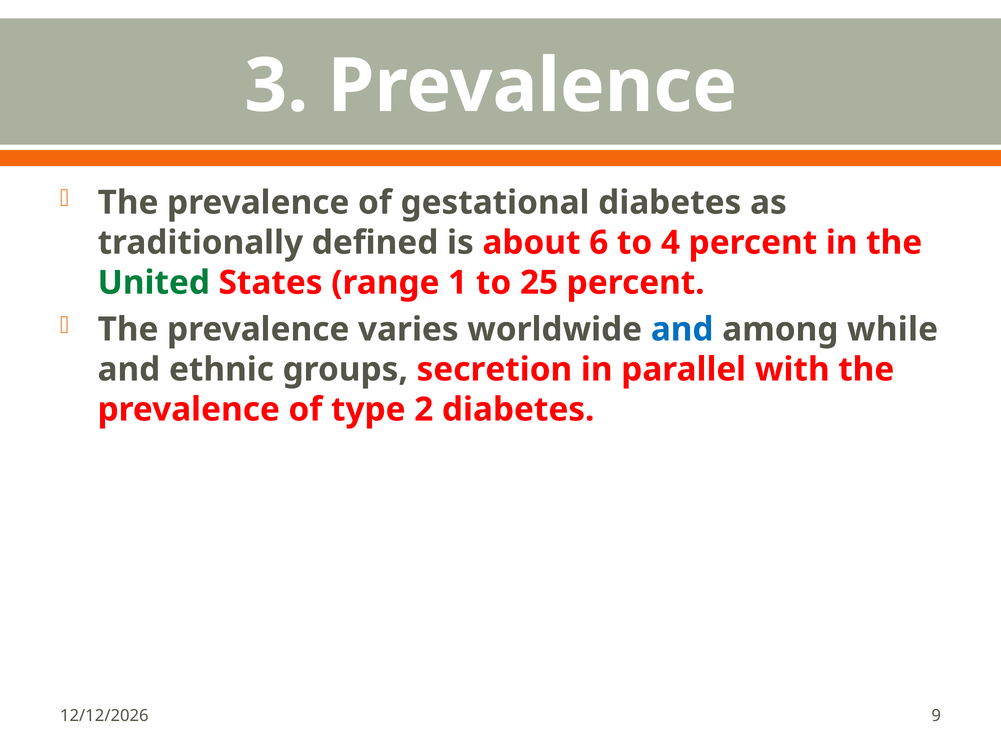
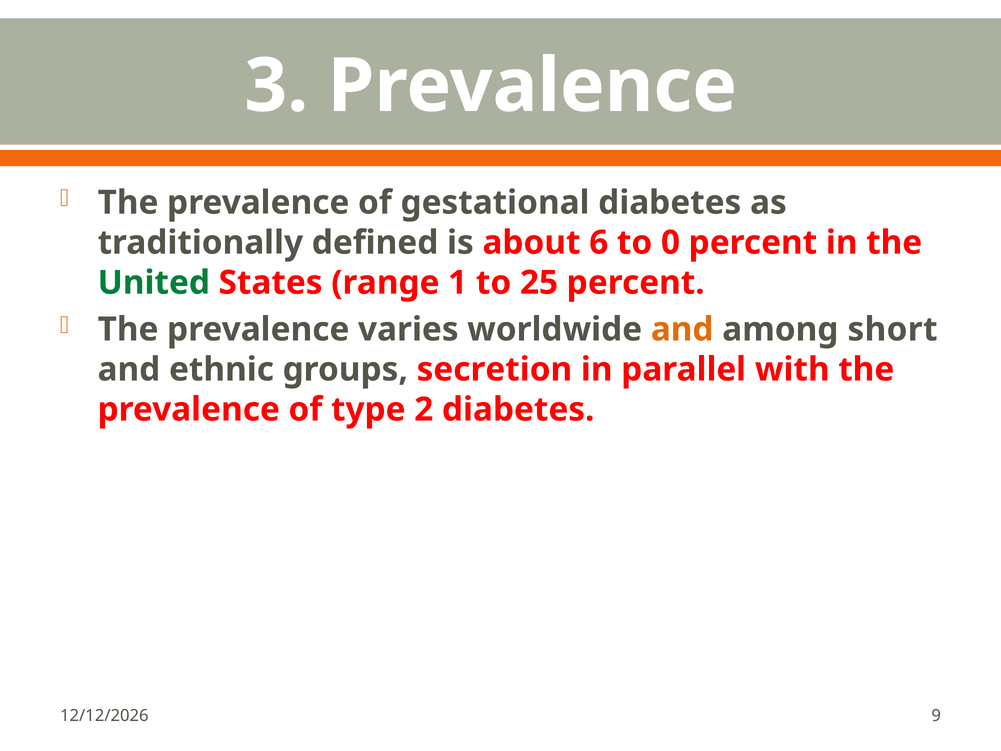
4: 4 -> 0 (670, 243)
and colour: blue -> orange (682, 329)
while: while -> short (892, 329)
